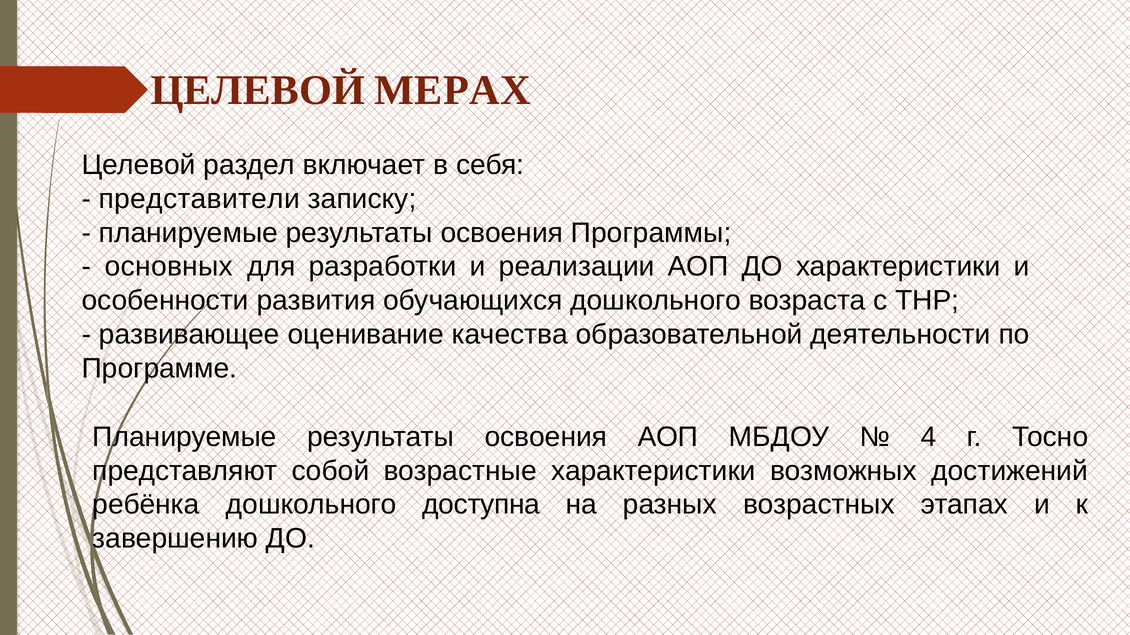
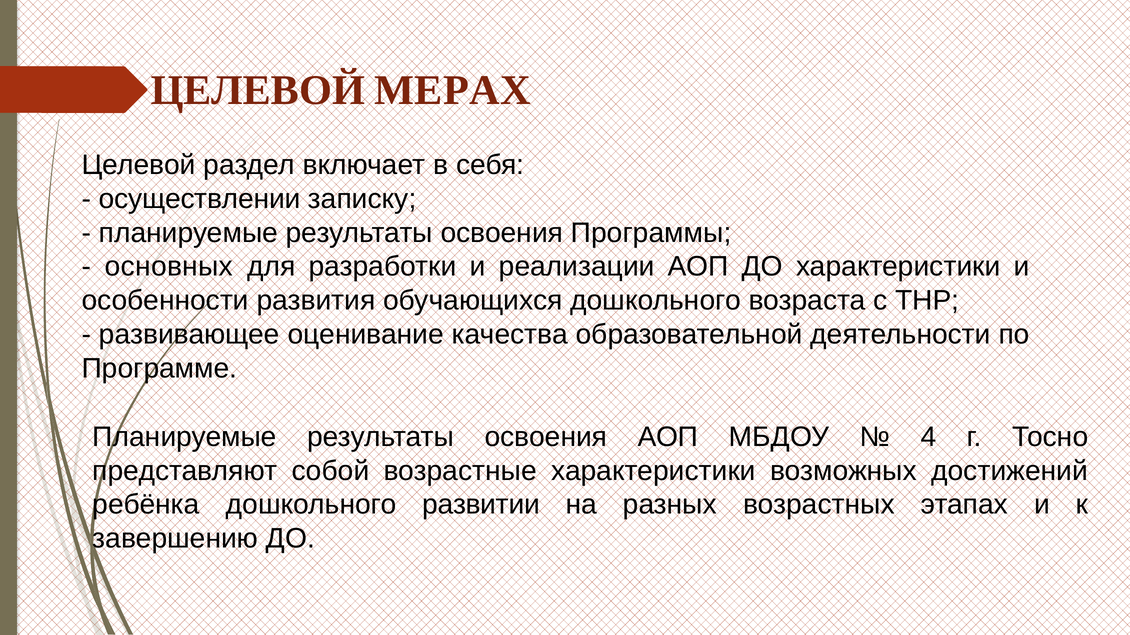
представители: представители -> осуществлении (200, 199)
доступна: доступна -> развитии (481, 505)
